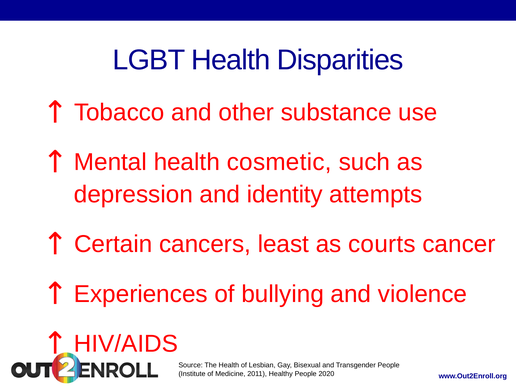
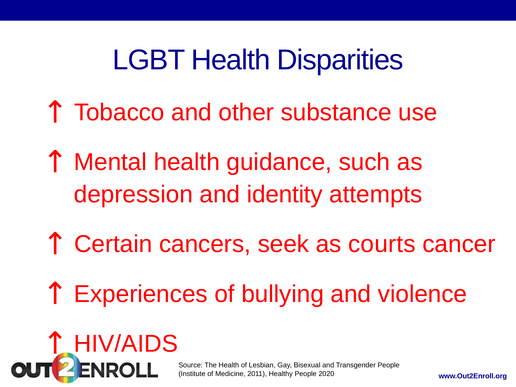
cosmetic: cosmetic -> guidance (279, 162)
least: least -> seek (283, 244)
